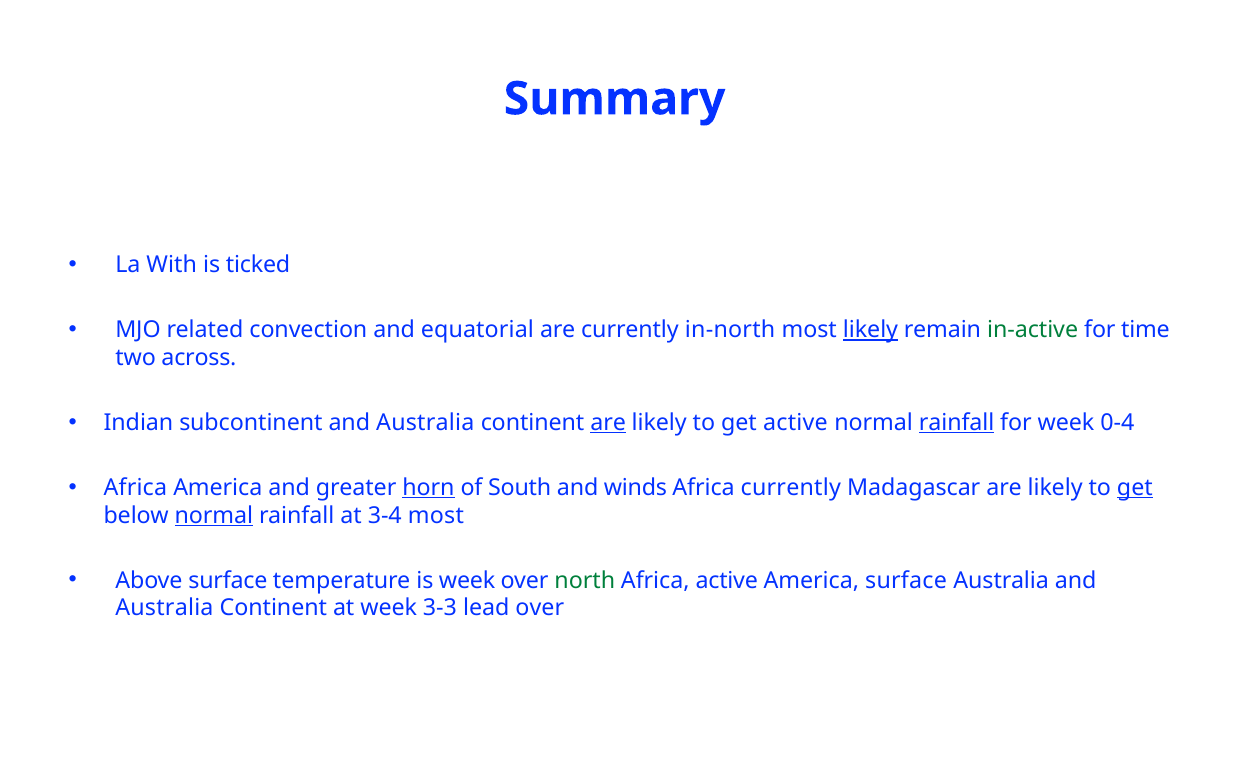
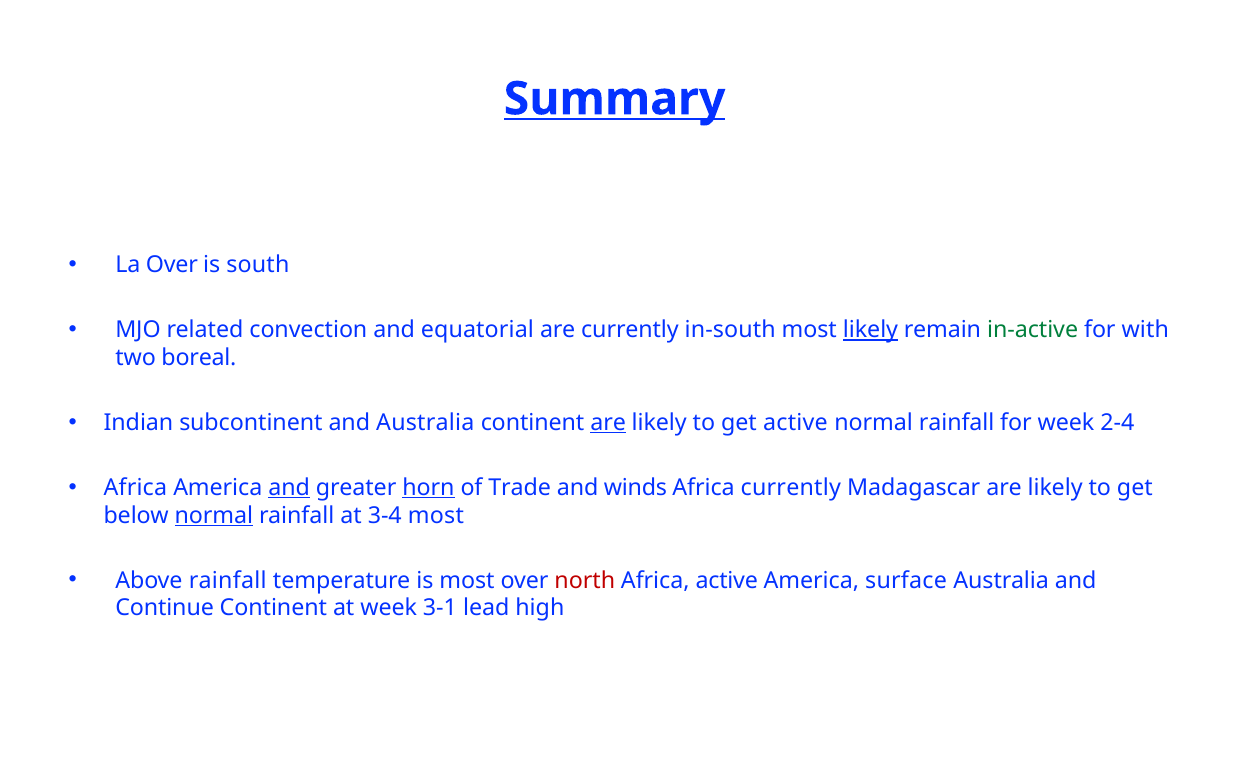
Summary underline: none -> present (615, 99)
La With: With -> Over (172, 265)
ticked: ticked -> south (258, 265)
in-north: in-north -> in-south (730, 330)
time: time -> with (1145, 330)
across: across -> boreal (199, 358)
rainfall underline: present -> none (957, 423)
0-4: 0-4 -> 2-4 (1117, 423)
and underline: none -> present (289, 487)
South: South -> Trade (520, 487)
get underline: present -> none (1135, 487)
Above surface: surface -> rainfall (228, 580)
is week: week -> most (467, 580)
north colour: green -> red (585, 580)
Australia: Australia -> Continue (165, 608)
3-3: 3-3 -> 3-1 (440, 608)
lead over: over -> high (540, 608)
